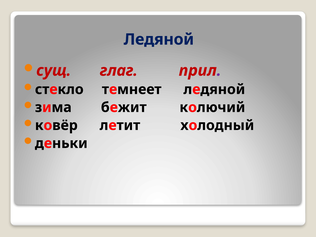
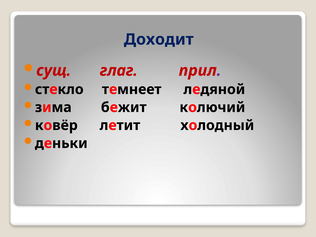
Ледяной: Ледяной -> Доходит (159, 39)
